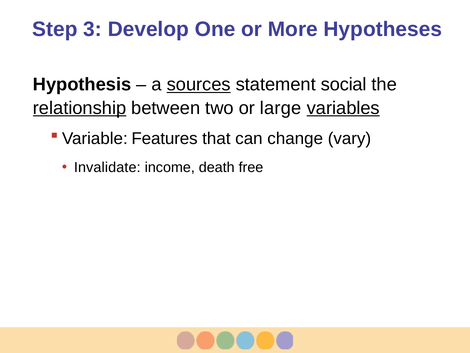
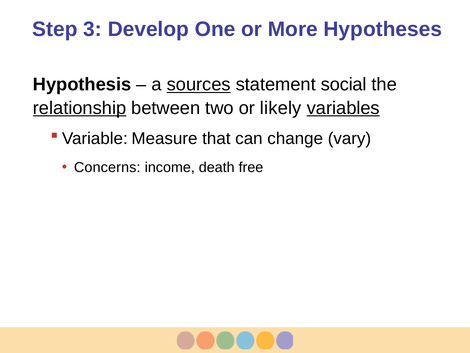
large: large -> likely (281, 108)
Features: Features -> Measure (164, 138)
Invalidate: Invalidate -> Concerns (107, 167)
